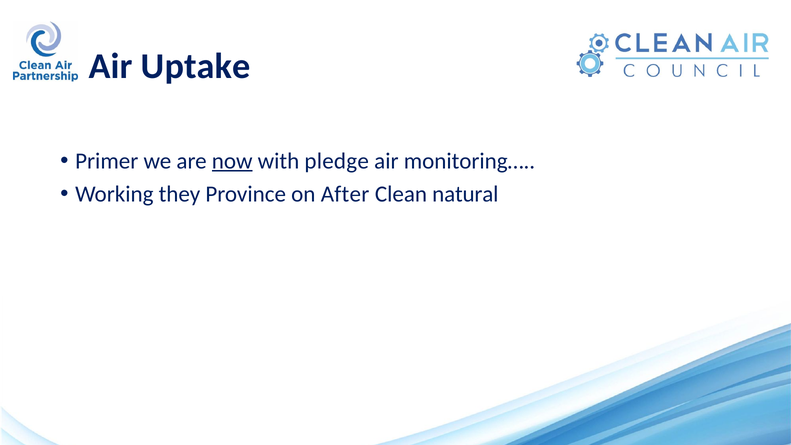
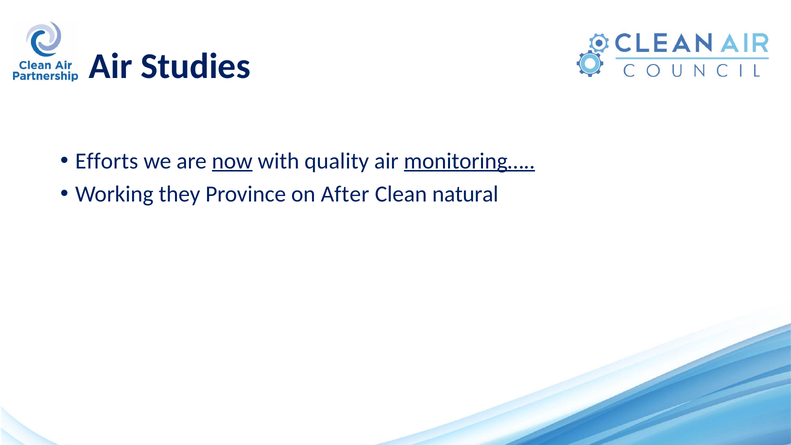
Uptake: Uptake -> Studies (196, 66)
Primer: Primer -> Efforts (107, 161)
pledge: pledge -> quality (337, 161)
monitoring… underline: none -> present (469, 161)
